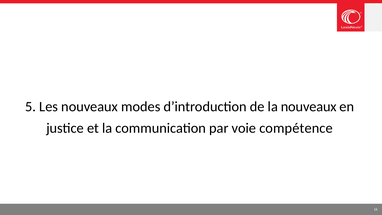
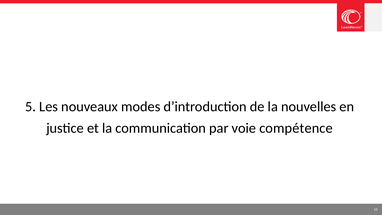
la nouveaux: nouveaux -> nouvelles (309, 107)
